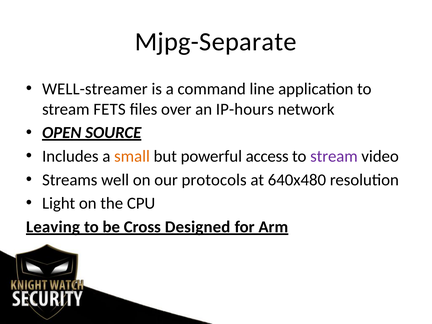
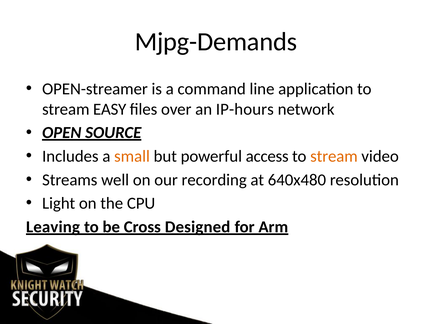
Mjpg-Separate: Mjpg-Separate -> Mjpg-Demands (216, 42)
WELL-streamer: WELL-streamer -> OPEN-streamer (95, 89)
FETS: FETS -> EASY (110, 109)
stream colour: purple -> orange (334, 156)
protocols: protocols -> recording (214, 180)
